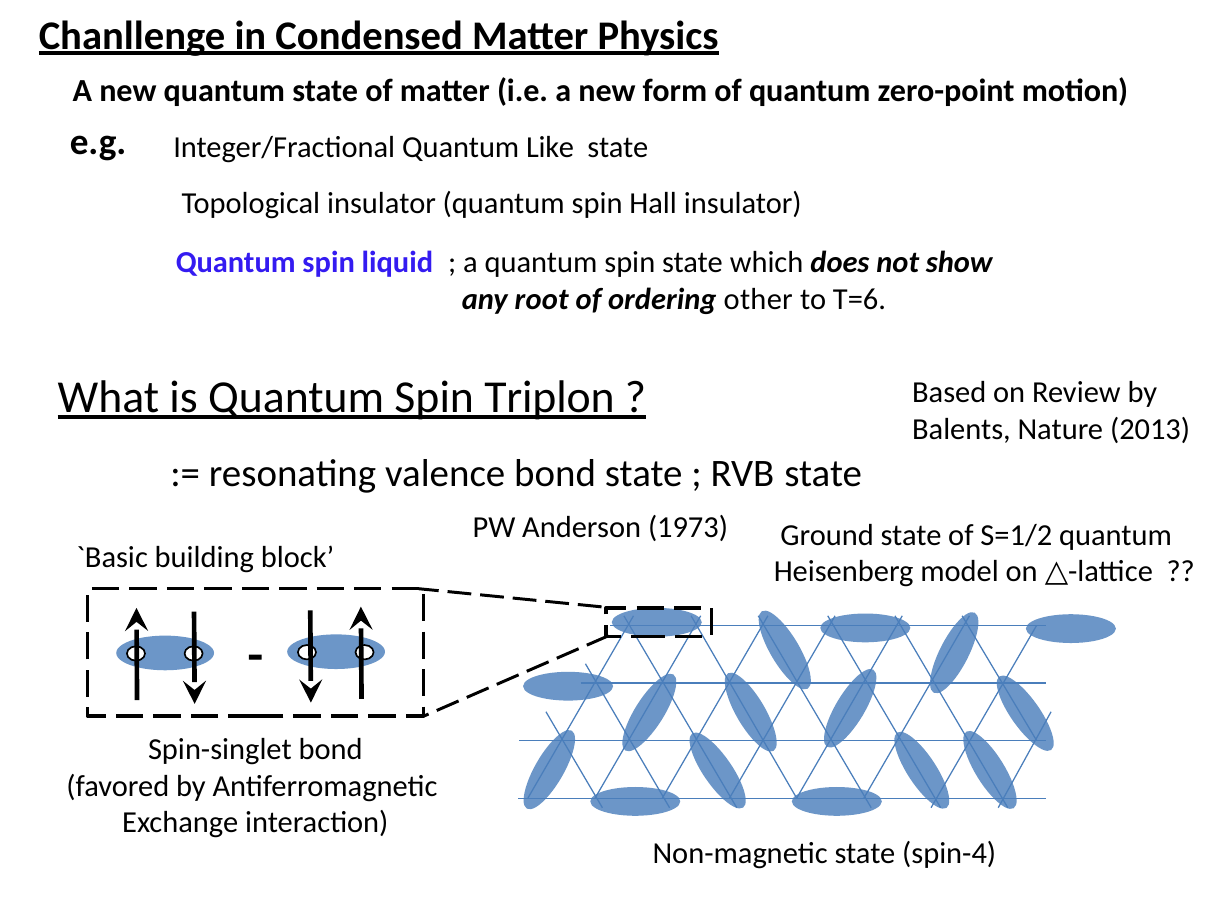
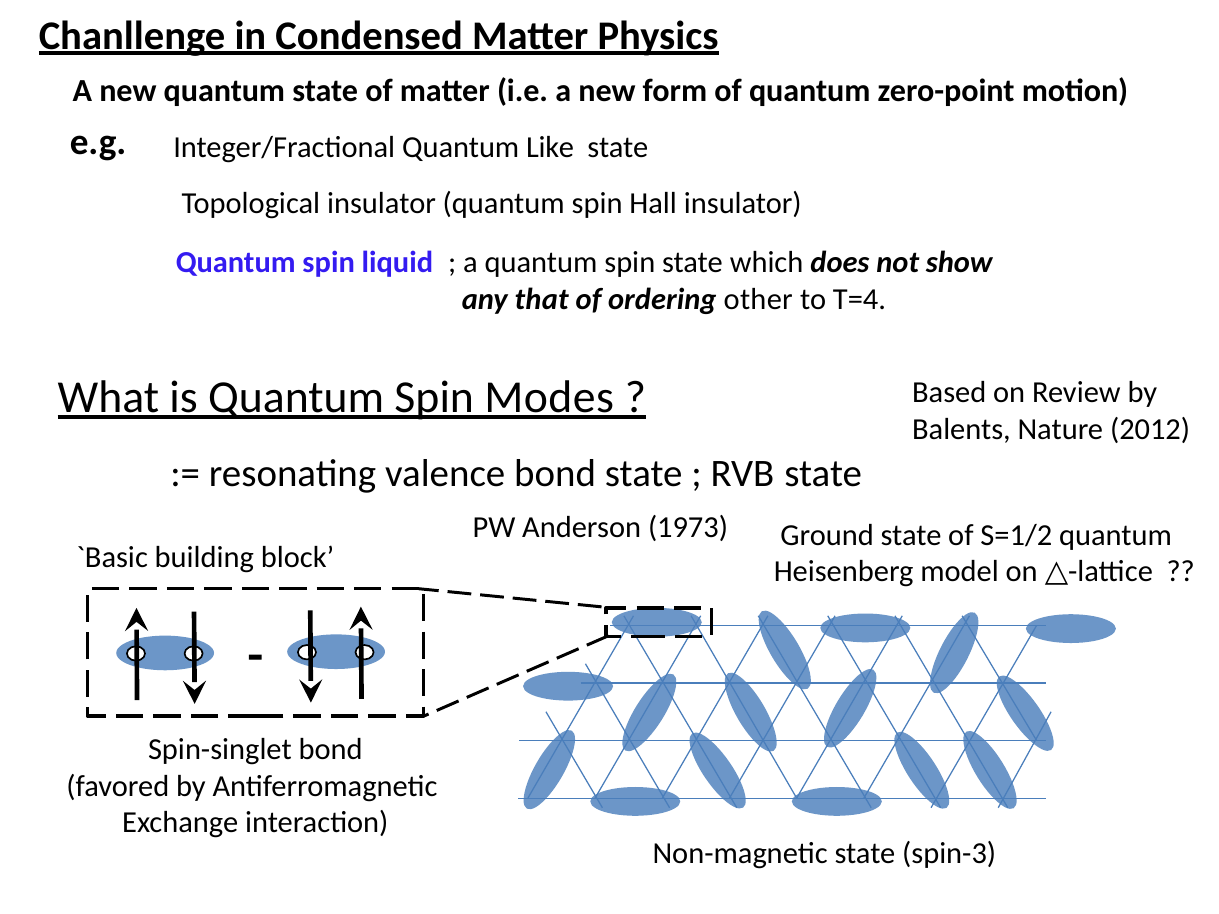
root: root -> that (542, 299)
T=6: T=6 -> T=4 (859, 299)
Triplon: Triplon -> Modes (549, 398)
2013: 2013 -> 2012 (1150, 429)
spin-4: spin-4 -> spin-3 (949, 854)
